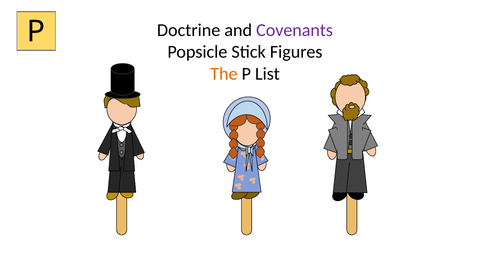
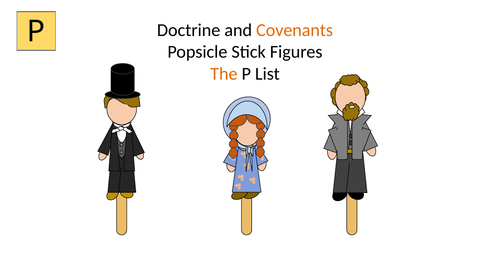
Covenants colour: purple -> orange (295, 30)
